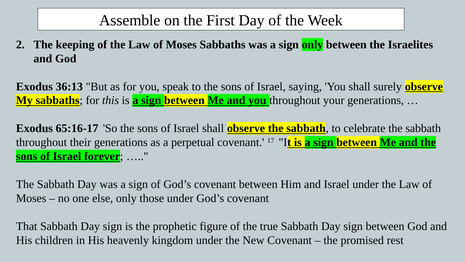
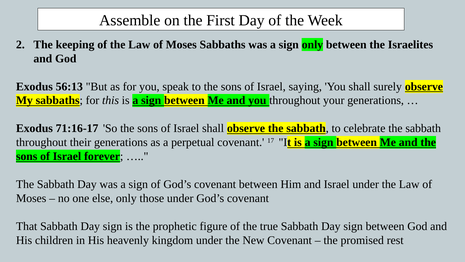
36:13: 36:13 -> 56:13 (69, 86)
65:16-17: 65:16-17 -> 71:16-17 (77, 128)
